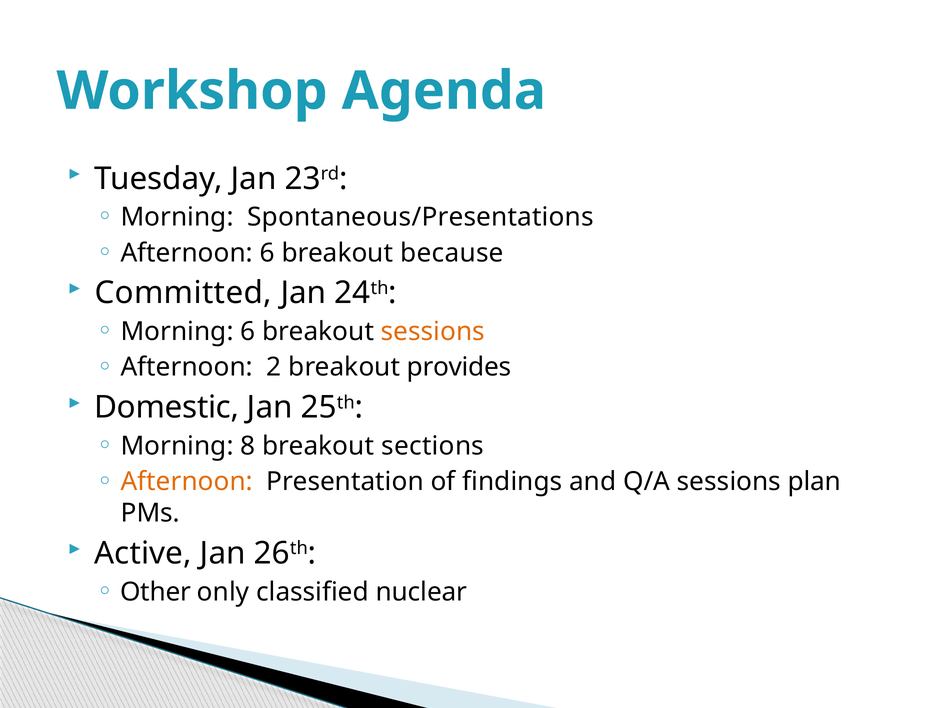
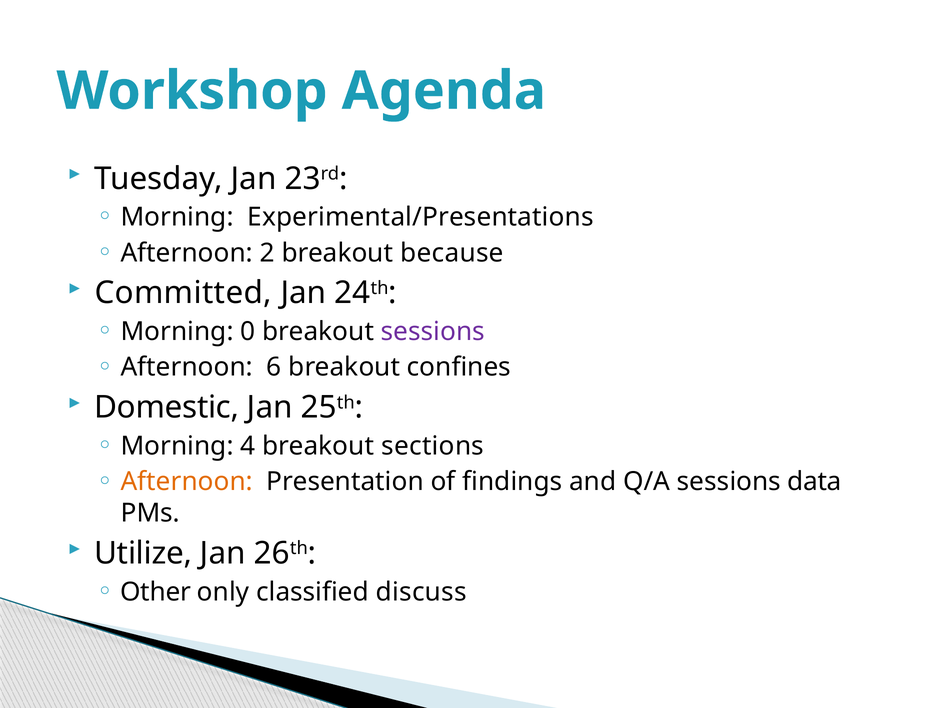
Spontaneous/Presentations: Spontaneous/Presentations -> Experimental/Presentations (421, 217)
Afternoon 6: 6 -> 2 (267, 253)
Morning 6: 6 -> 0 (248, 332)
sessions colour: orange -> purple (433, 332)
2: 2 -> 6 (274, 367)
provides: provides -> confines (459, 367)
8: 8 -> 4 (248, 446)
plan: plan -> data (814, 482)
Active: Active -> Utilize (143, 553)
nuclear: nuclear -> discuss (421, 592)
